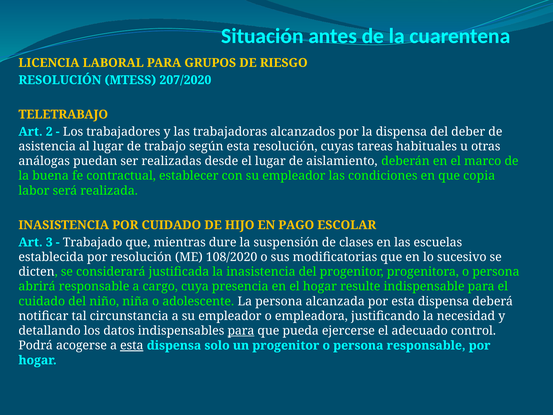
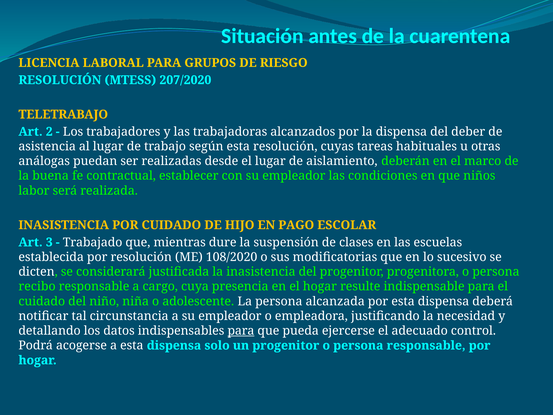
copia: copia -> niños (479, 176)
abrirá: abrirá -> recibo (37, 286)
esta underline: present -> none (132, 345)
